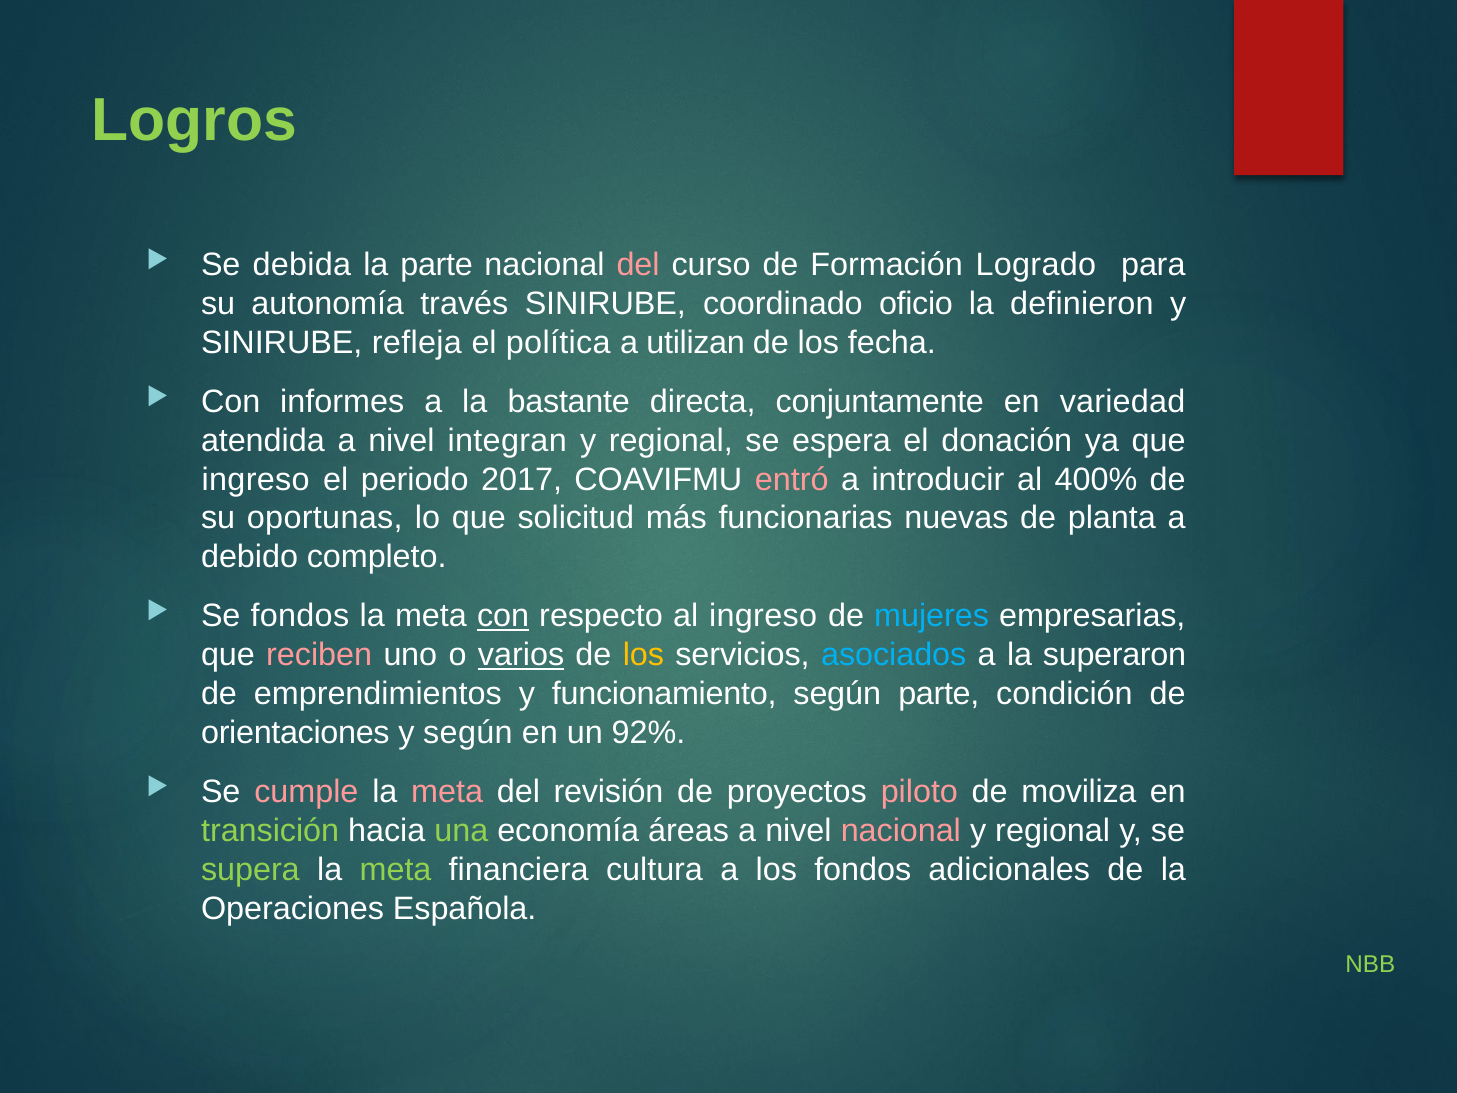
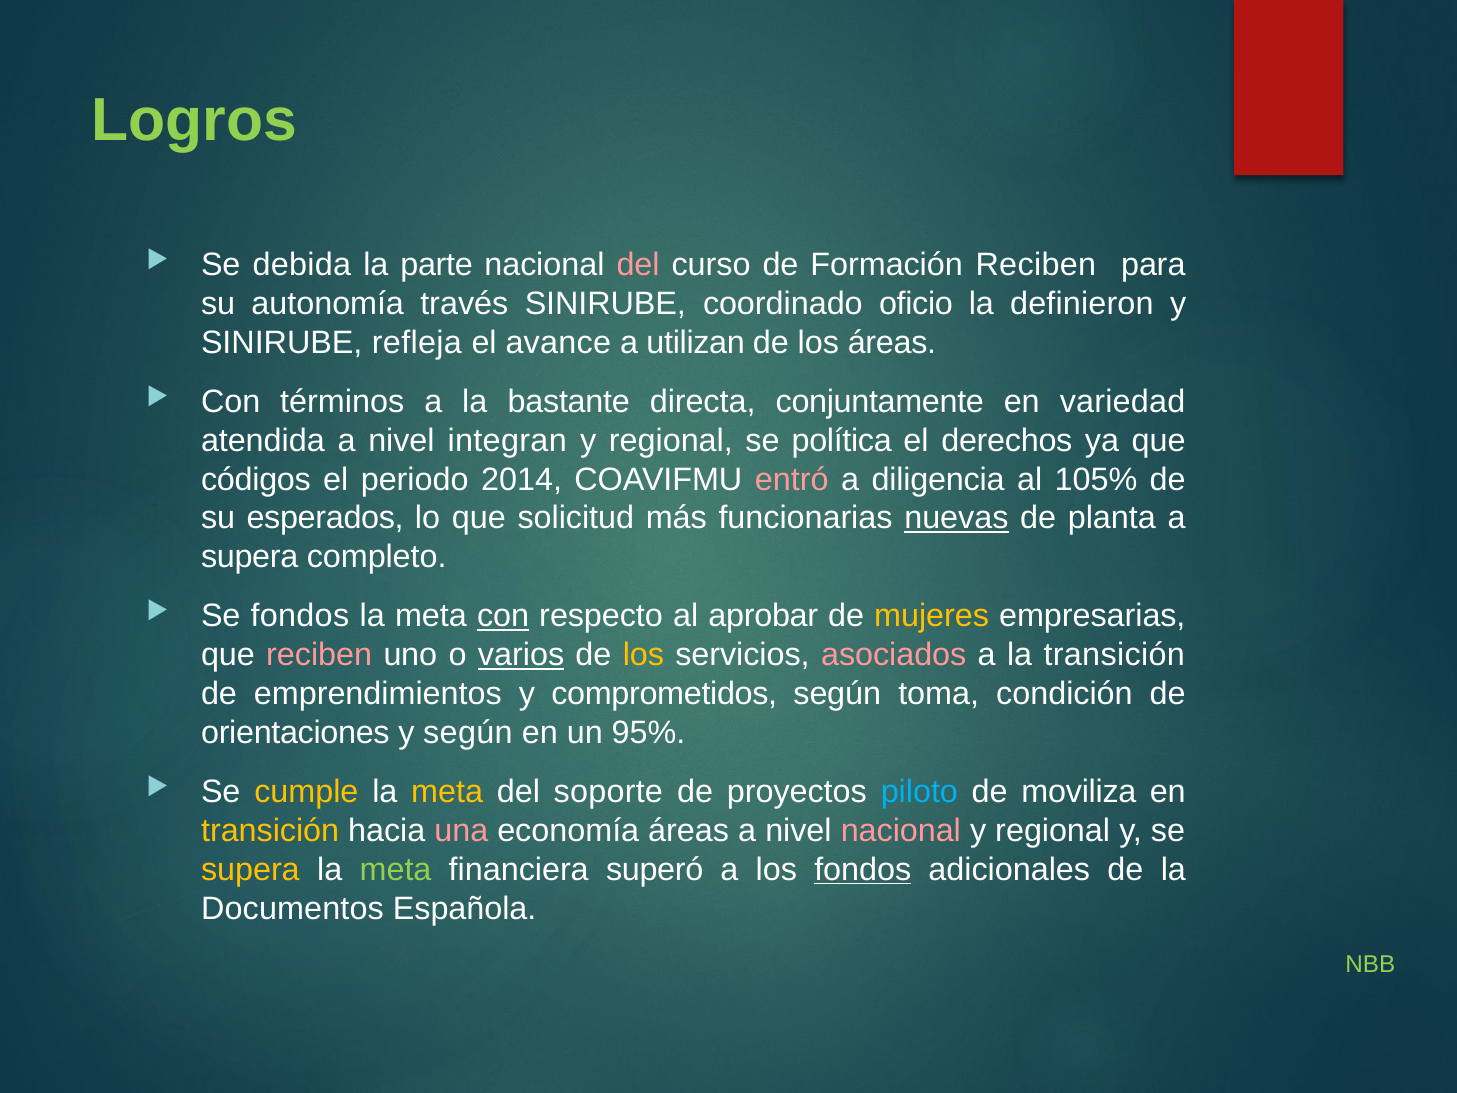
Formación Logrado: Logrado -> Reciben (1036, 265)
política: política -> avance (558, 343)
los fecha: fecha -> áreas (892, 343)
informes: informes -> términos (342, 402)
espera: espera -> política (842, 441)
donación: donación -> derechos (1007, 441)
ingreso: ingreso -> códigos (256, 479)
2017: 2017 -> 2014 (522, 479)
introducir: introducir -> diligencia (938, 479)
400%: 400% -> 105% (1096, 479)
oportunas: oportunas -> esperados (325, 518)
nuevas underline: none -> present (956, 518)
debido: debido -> supera (250, 557)
al ingreso: ingreso -> aprobar (763, 616)
mujeres colour: light blue -> yellow (932, 616)
asociados colour: light blue -> pink (894, 655)
la superaron: superaron -> transición (1114, 655)
funcionamiento: funcionamiento -> comprometidos (664, 694)
según parte: parte -> toma (939, 694)
92%: 92% -> 95% (648, 733)
cumple colour: pink -> yellow (306, 792)
meta colour: pink -> yellow (447, 792)
revisión: revisión -> soporte (608, 792)
piloto colour: pink -> light blue (919, 792)
transición colour: light green -> yellow (270, 831)
una colour: light green -> pink (461, 831)
supera colour: light green -> yellow (250, 869)
cultura: cultura -> superó (655, 869)
fondos underline: none -> present (863, 869)
Operaciones: Operaciones -> Documentos (293, 908)
